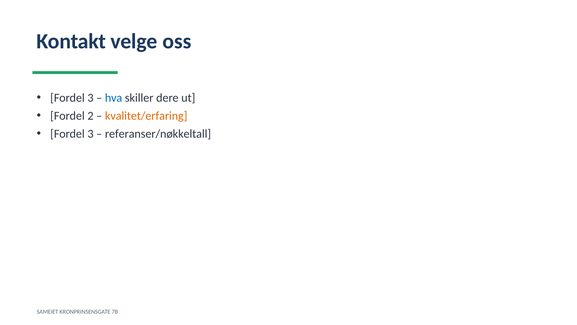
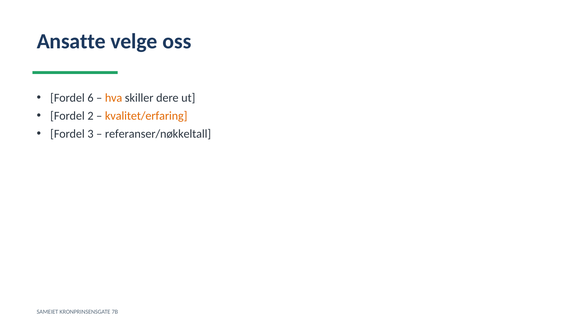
Kontakt: Kontakt -> Ansatte (71, 41)
3: 3 -> 6 (90, 98)
hva colour: blue -> orange (114, 98)
